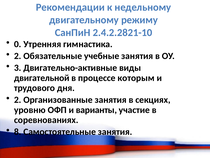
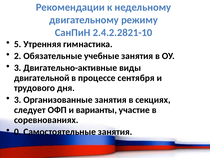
0: 0 -> 5 (18, 44)
которым: которым -> сентября (136, 78)
2: 2 -> 3 (18, 100)
уровню: уровню -> следует (30, 110)
8: 8 -> 0 (18, 131)
